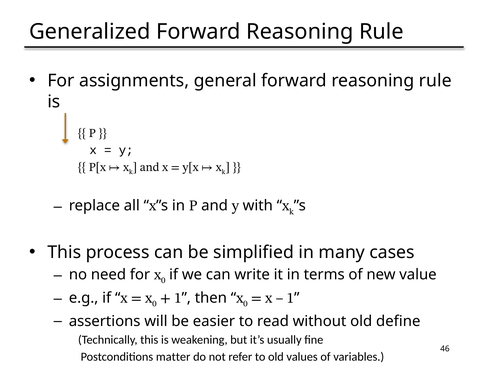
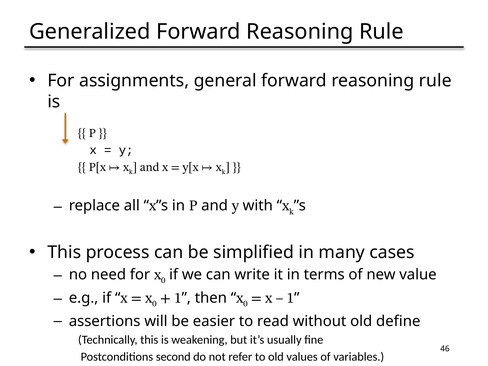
matter: matter -> second (173, 357)
